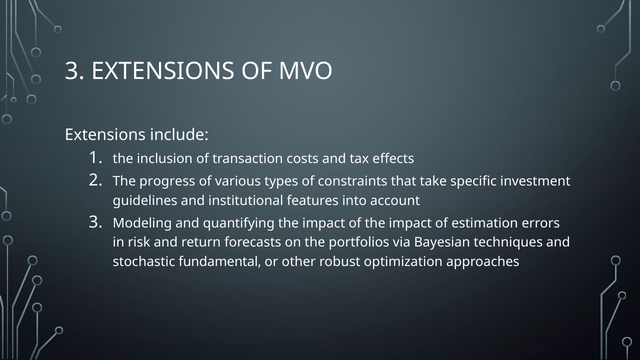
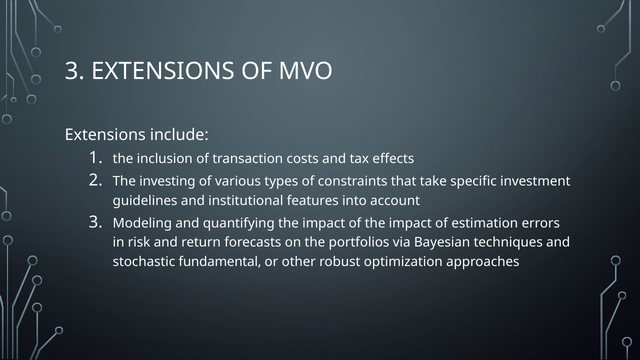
progress: progress -> investing (167, 182)
